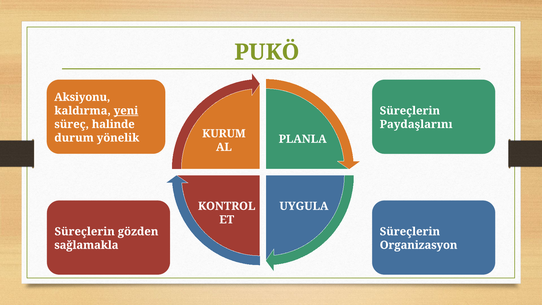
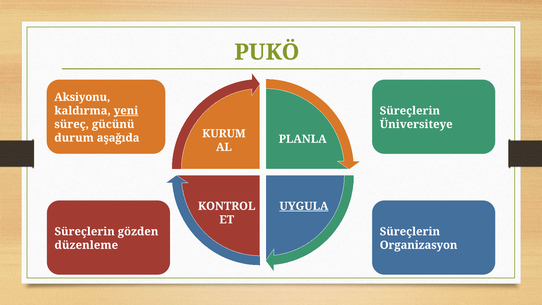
halinde: halinde -> gücünü (113, 124)
Paydaşlarını: Paydaşlarını -> Üniversiteye (416, 124)
yönelik: yönelik -> aşağıda (118, 138)
UYGULA underline: none -> present (304, 206)
sağlamakla: sağlamakla -> düzenleme (86, 245)
